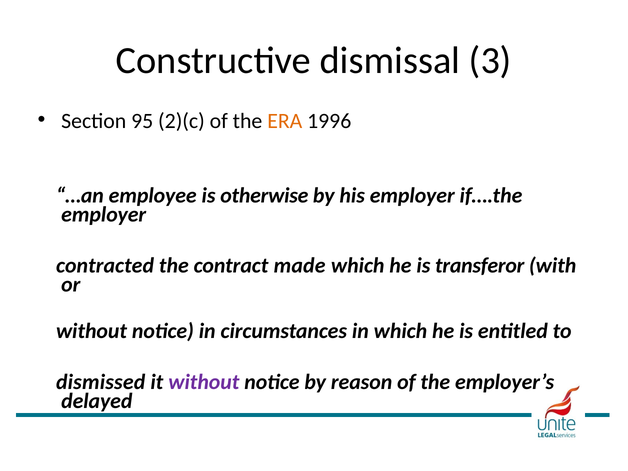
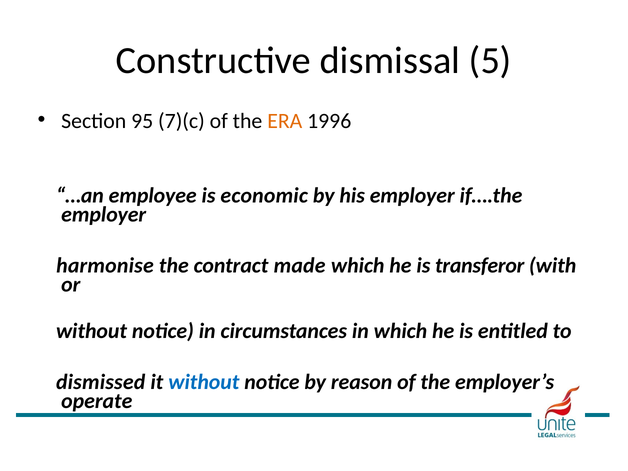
3: 3 -> 5 (490, 61)
2)(c: 2)(c -> 7)(c (181, 121)
otherwise: otherwise -> economic (264, 195)
contracted: contracted -> harmonise (105, 266)
without colour: purple -> blue (204, 382)
delayed: delayed -> operate (97, 401)
